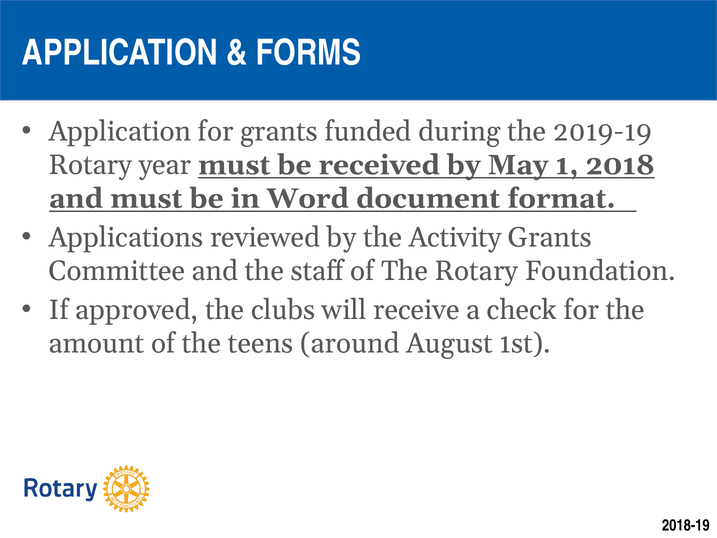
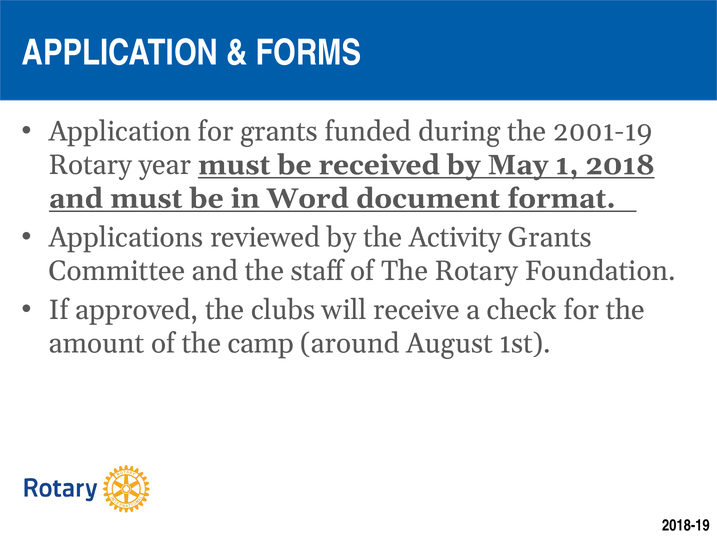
2019-19: 2019-19 -> 2001-19 (603, 131)
teens: teens -> camp (261, 344)
